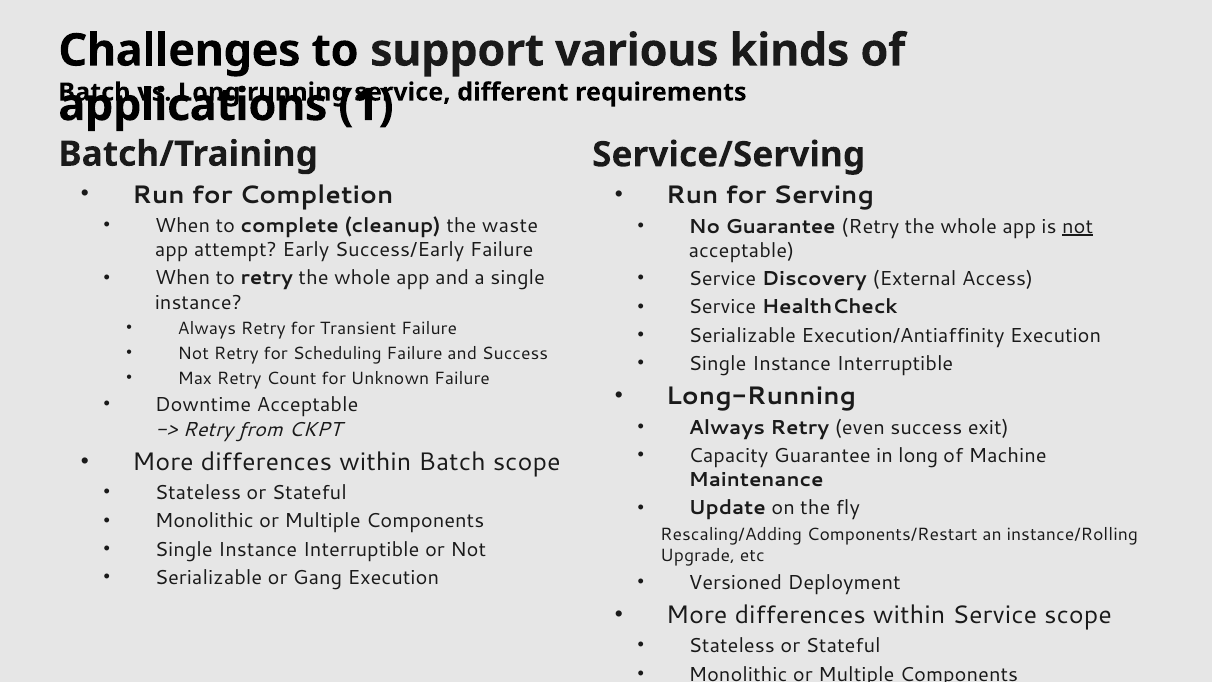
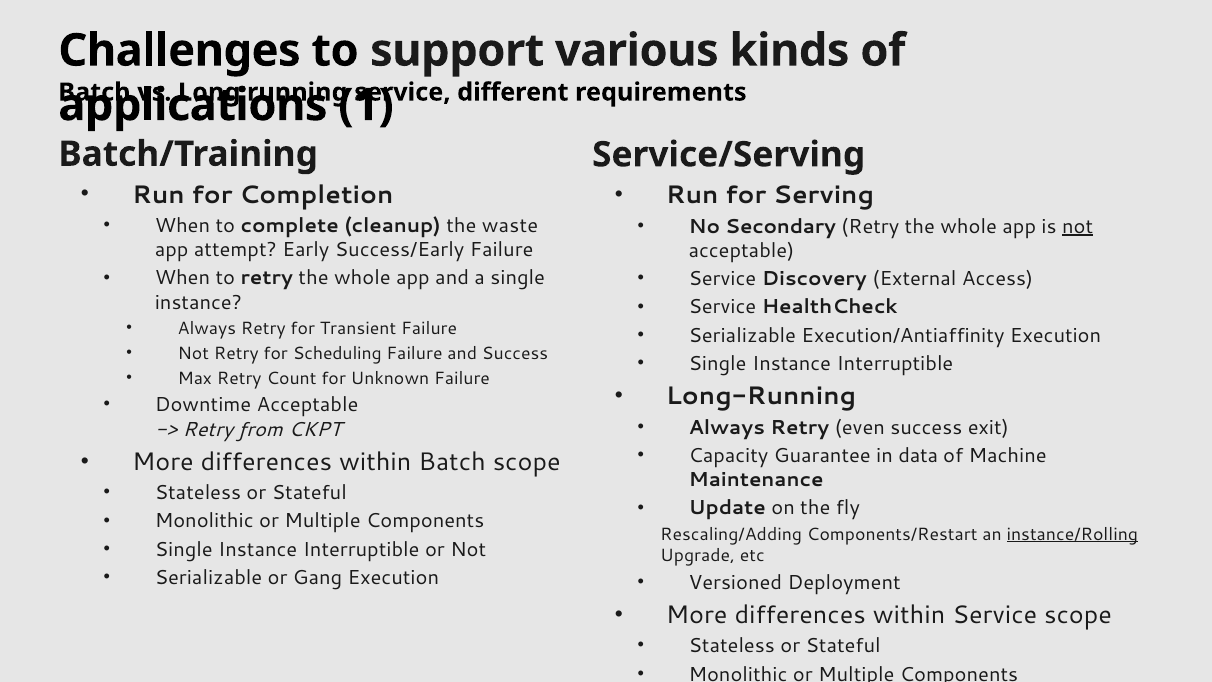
No Guarantee: Guarantee -> Secondary (781, 226)
in long: long -> data (918, 456)
instance/Rolling underline: none -> present (1072, 534)
